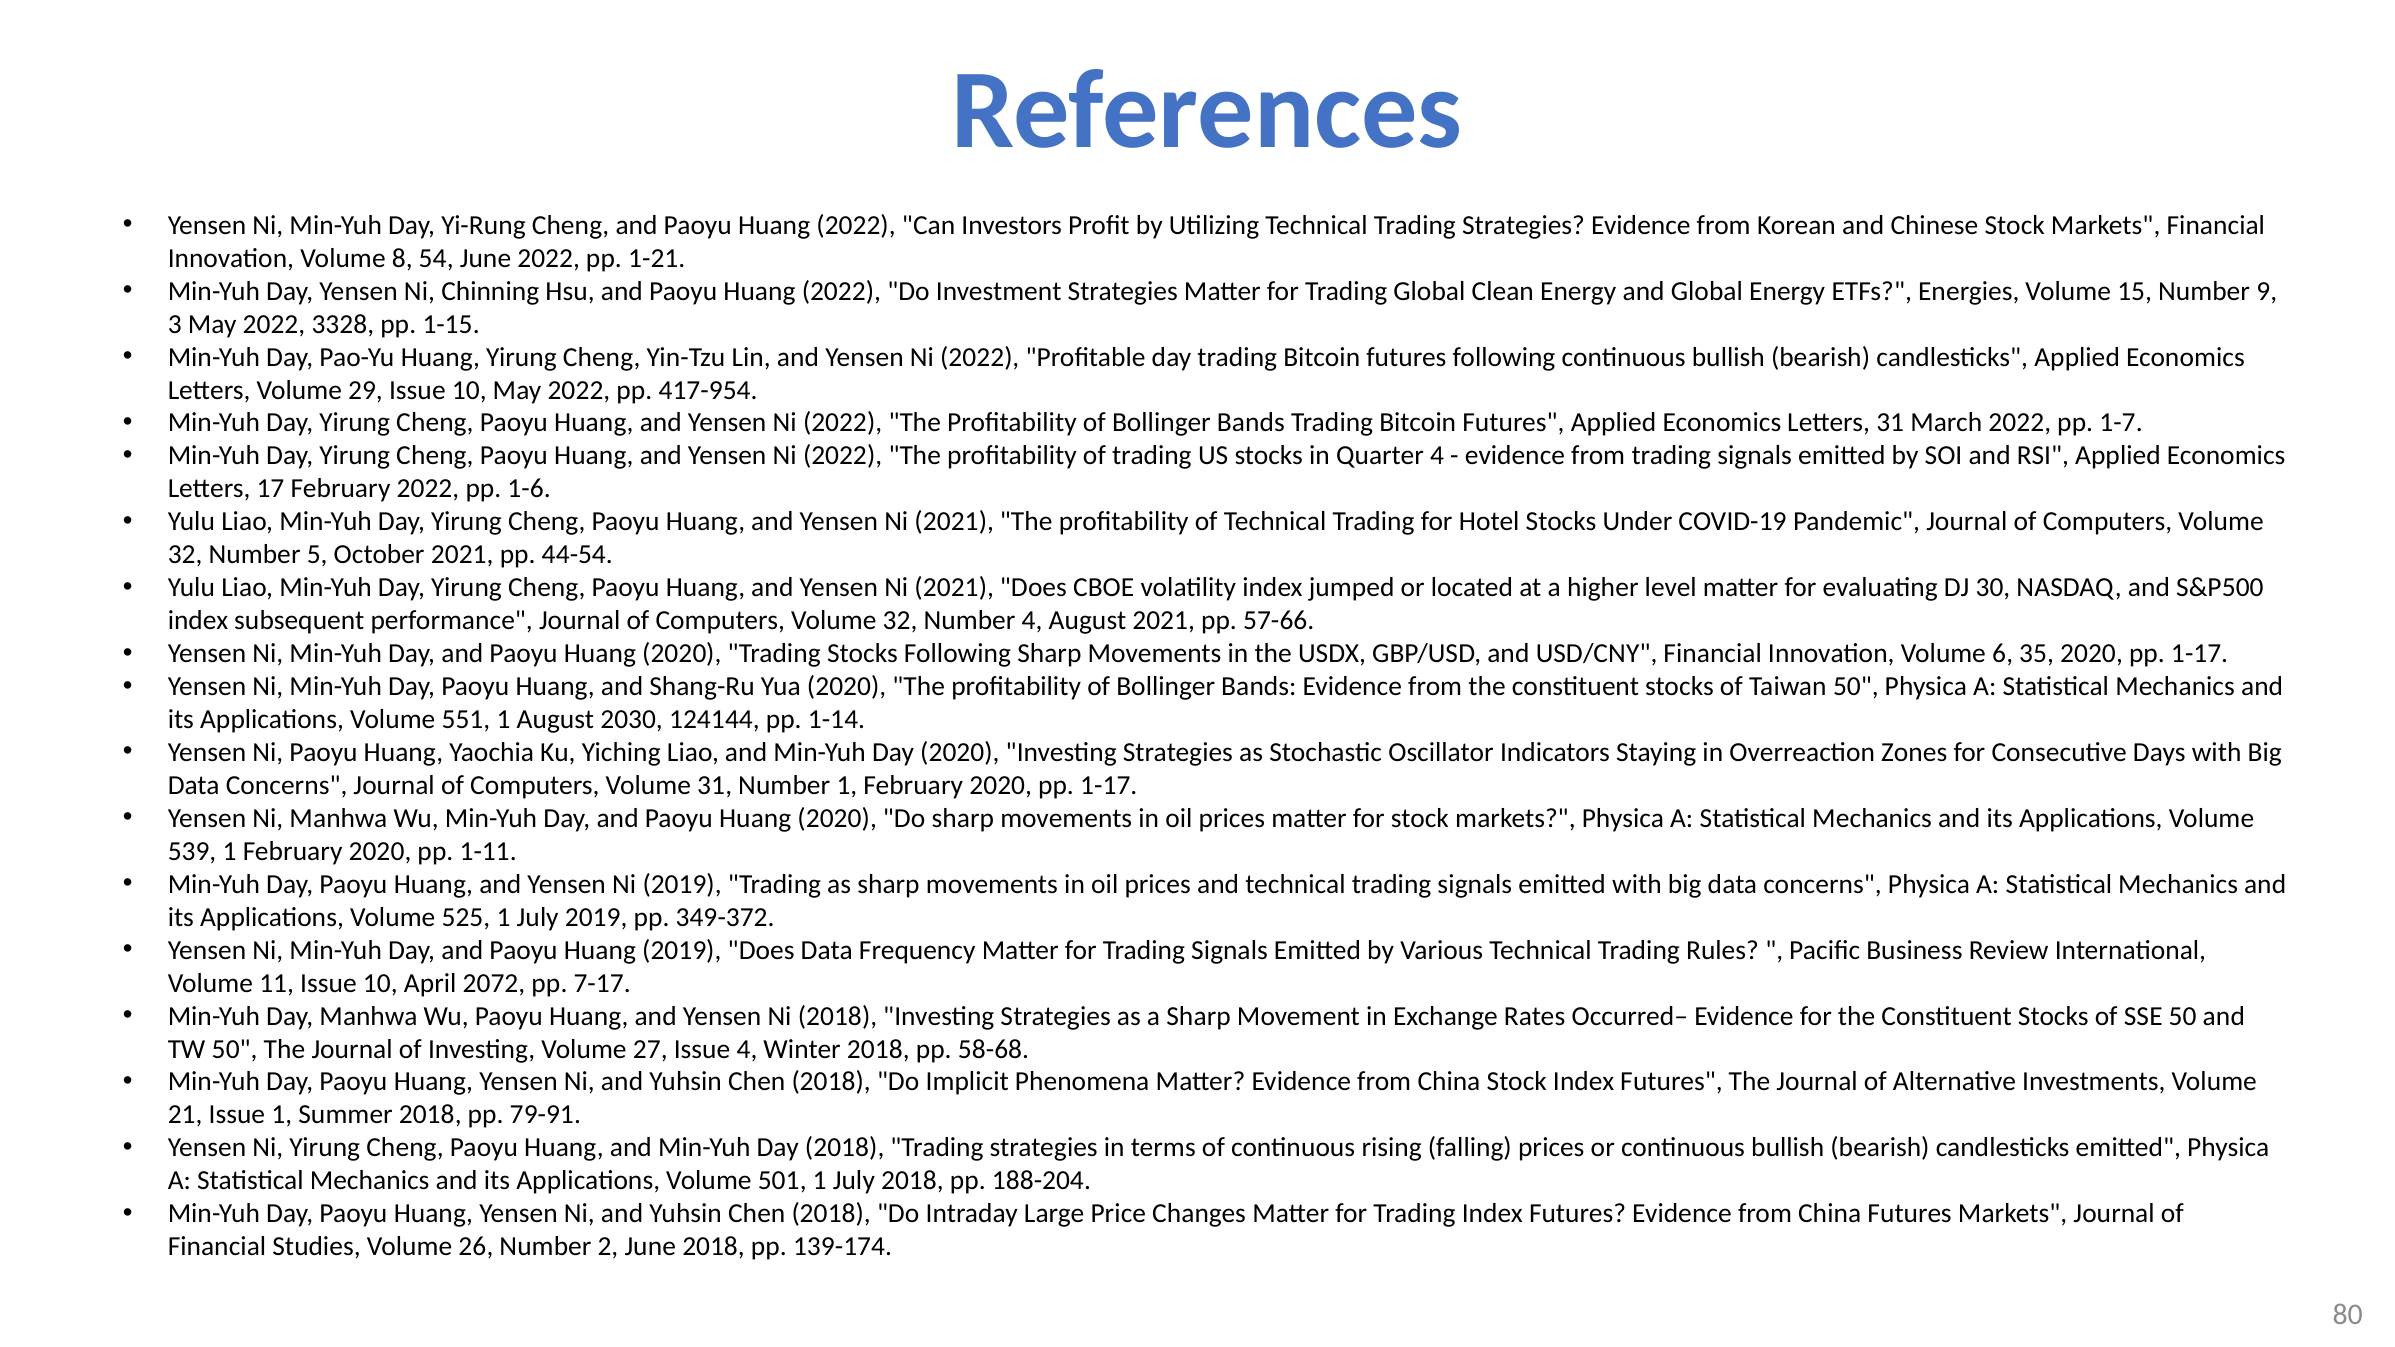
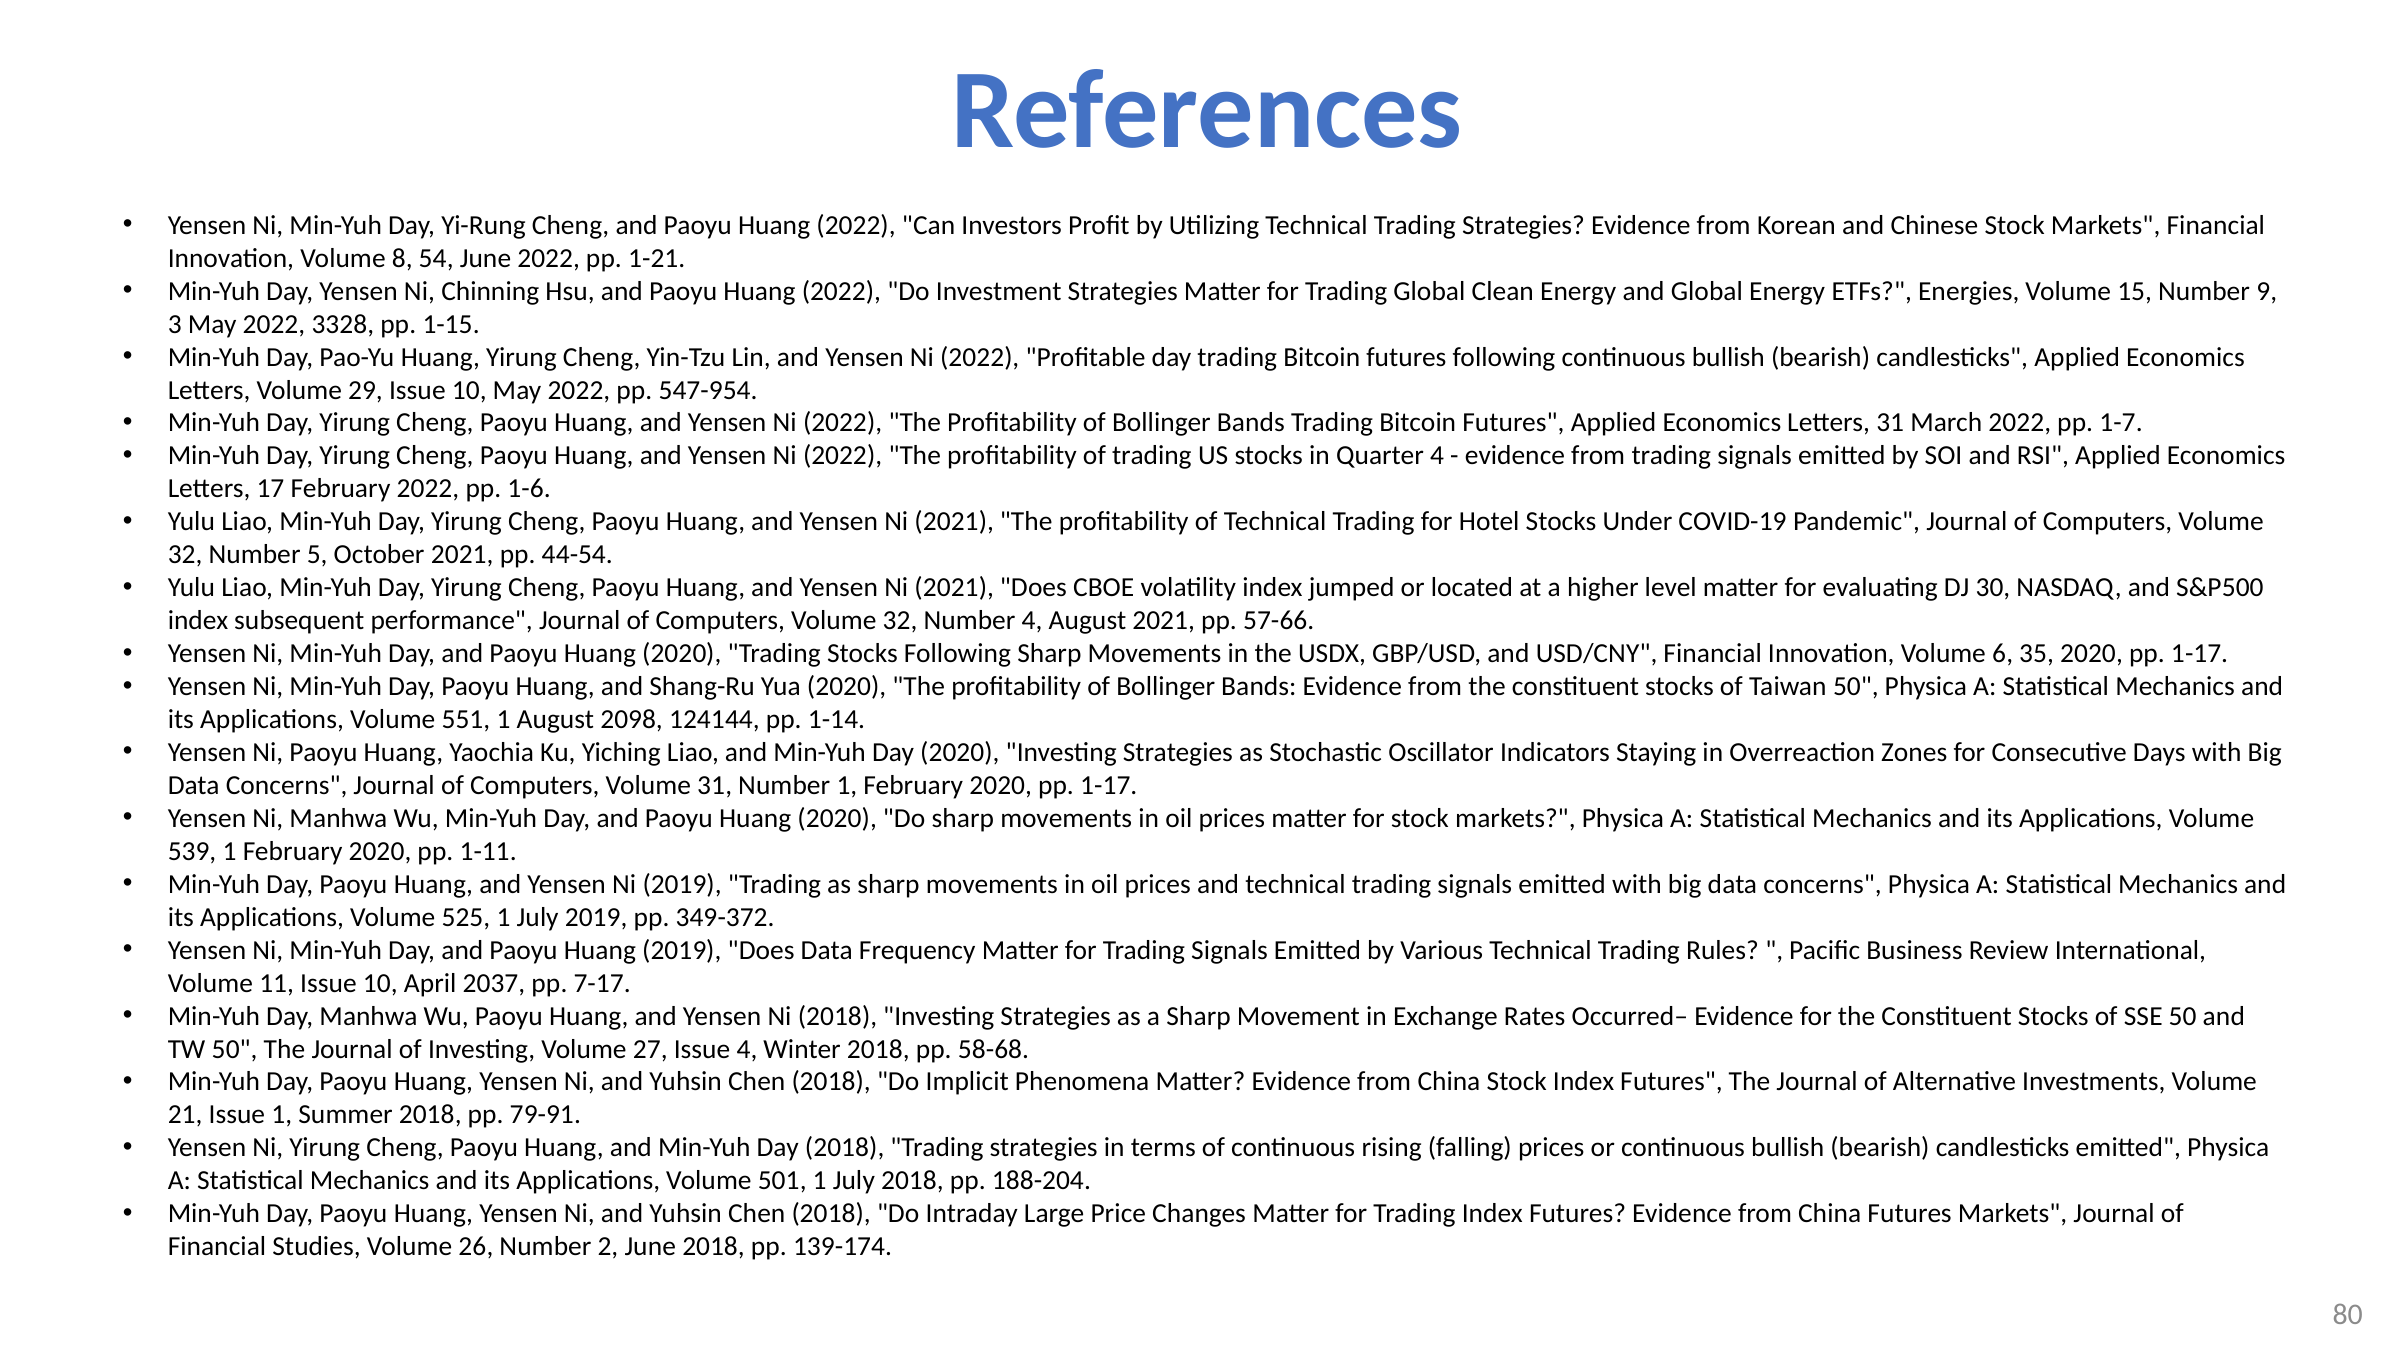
417-954: 417-954 -> 547-954 (708, 390)
2030: 2030 -> 2098 (632, 720)
2072: 2072 -> 2037 (494, 983)
